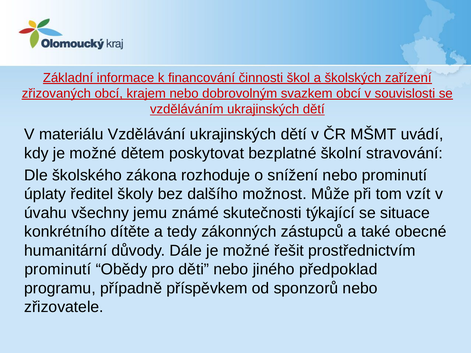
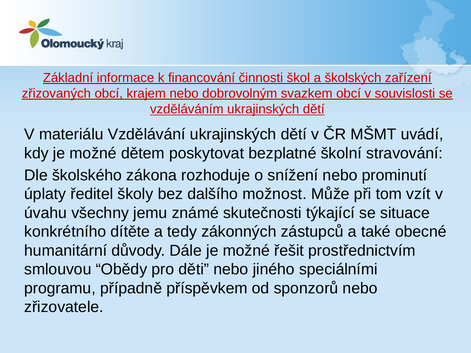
prominutí: prominutí -> smlouvou (58, 270)
předpoklad: předpoklad -> speciálními (338, 270)
